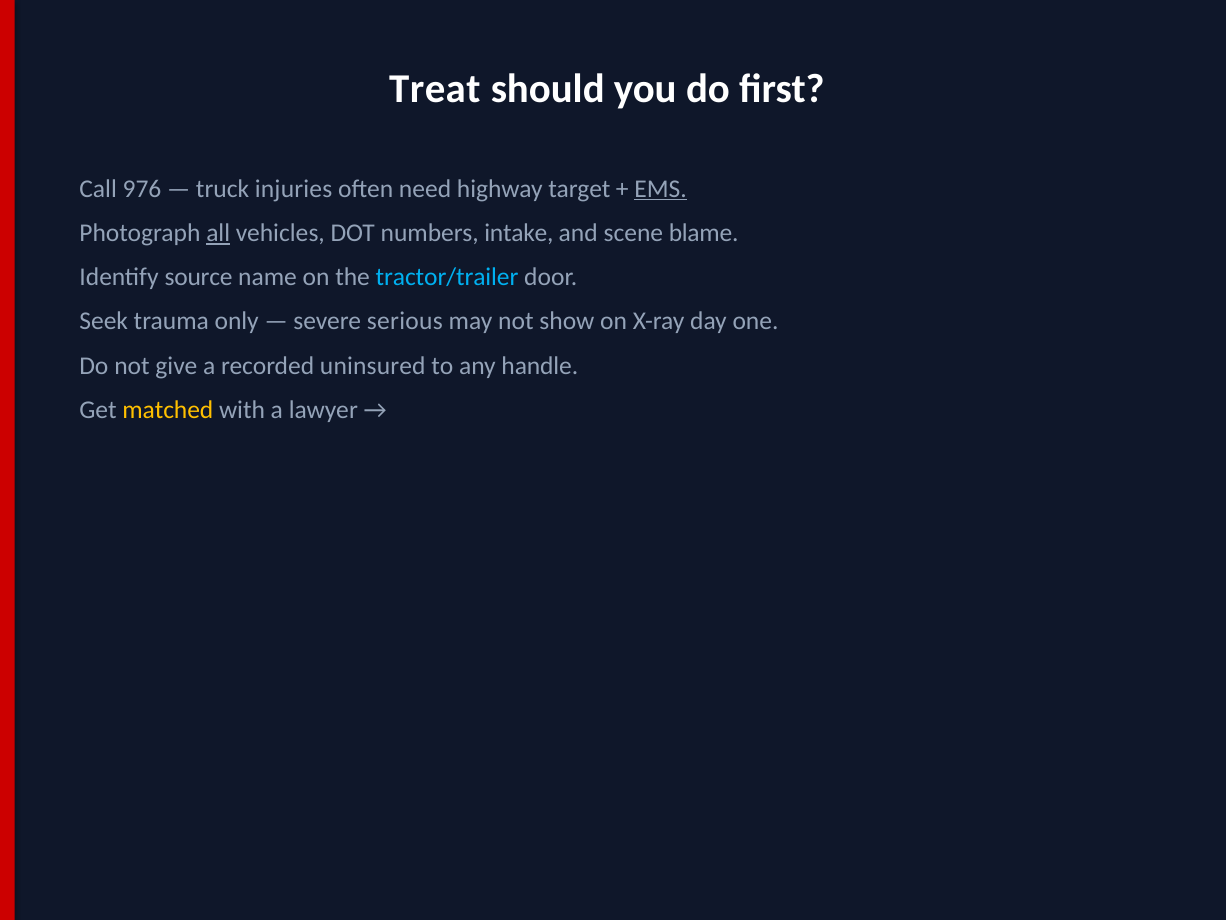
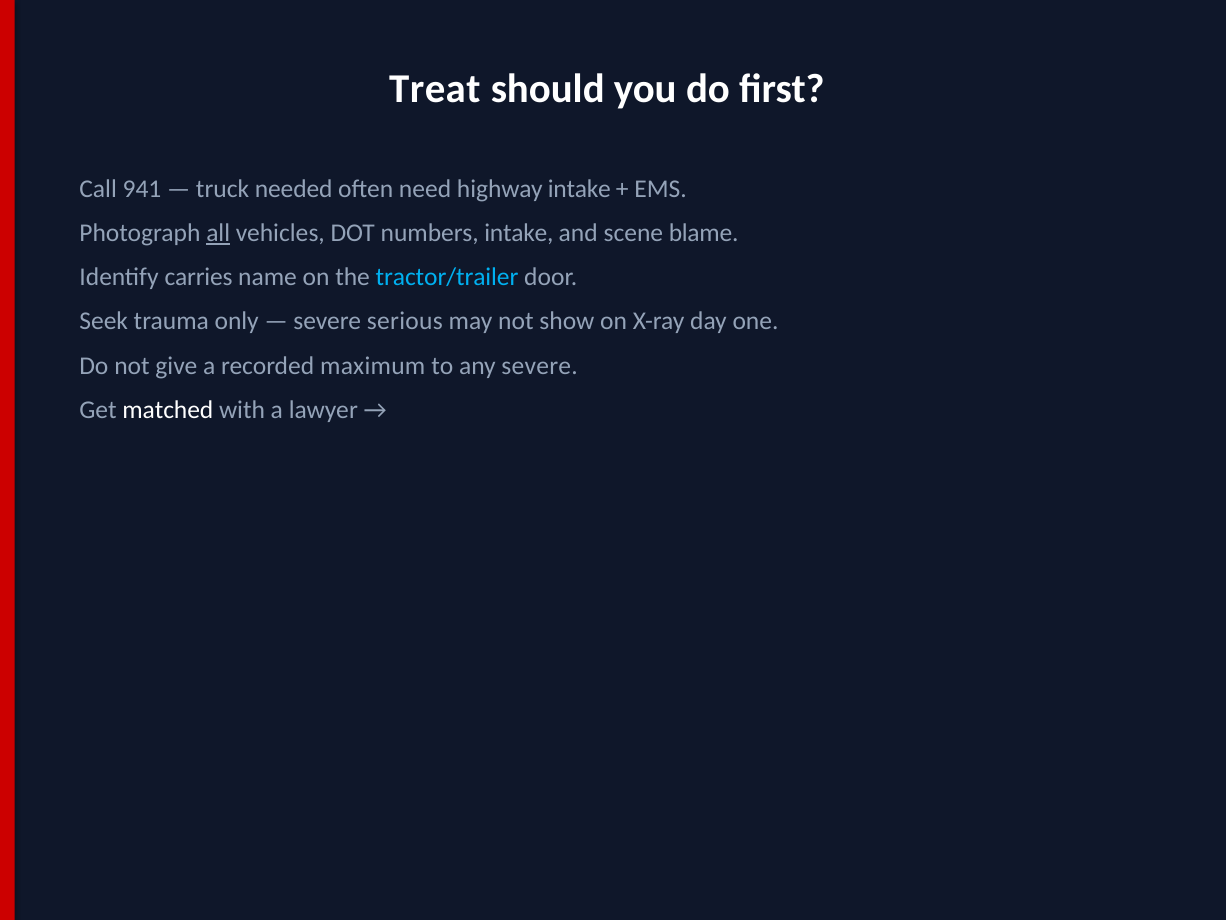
976: 976 -> 941 (142, 189)
injuries: injuries -> needed (294, 189)
highway target: target -> intake (579, 189)
EMS underline: present -> none (661, 189)
source: source -> carries (199, 277)
uninsured: uninsured -> maximum (373, 366)
any handle: handle -> severe (540, 366)
matched colour: yellow -> white (168, 410)
